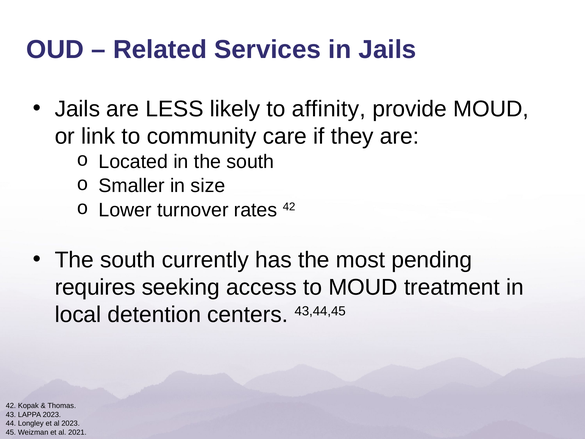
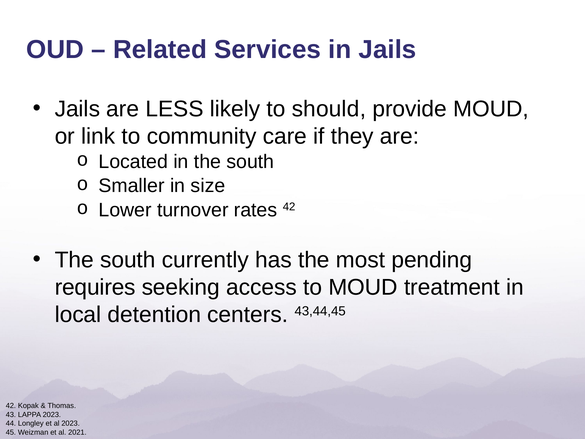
affinity: affinity -> should (329, 109)
